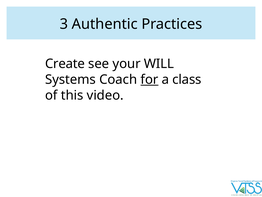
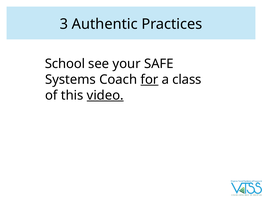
Create: Create -> School (65, 64)
WILL: WILL -> SAFE (159, 64)
video underline: none -> present (105, 95)
